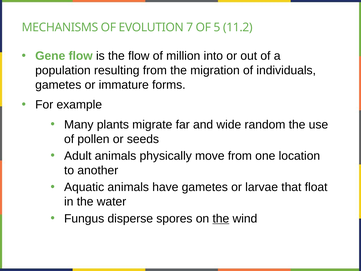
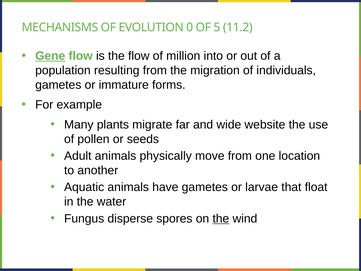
7: 7 -> 0 (190, 27)
Gene underline: none -> present (50, 56)
random: random -> website (265, 125)
